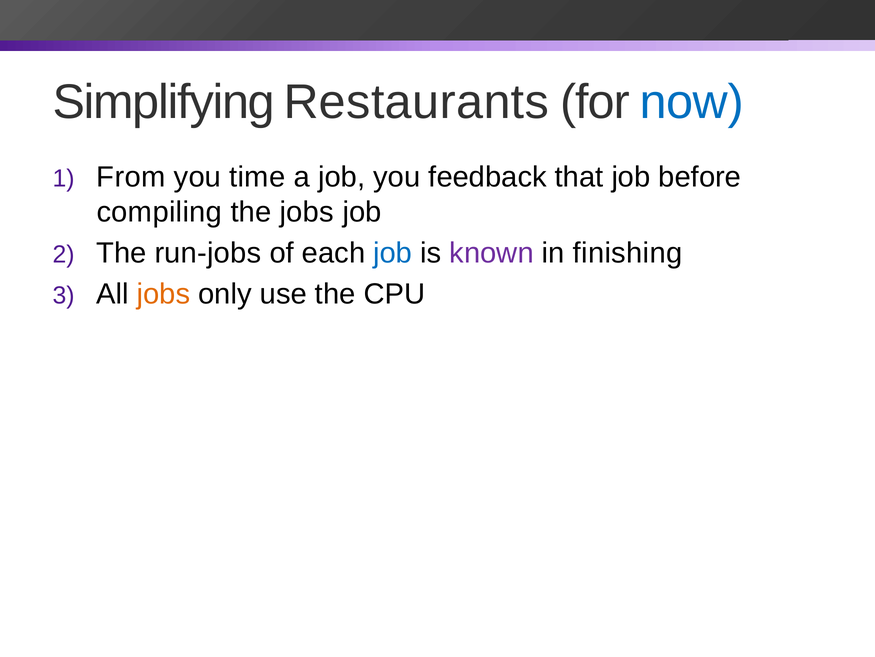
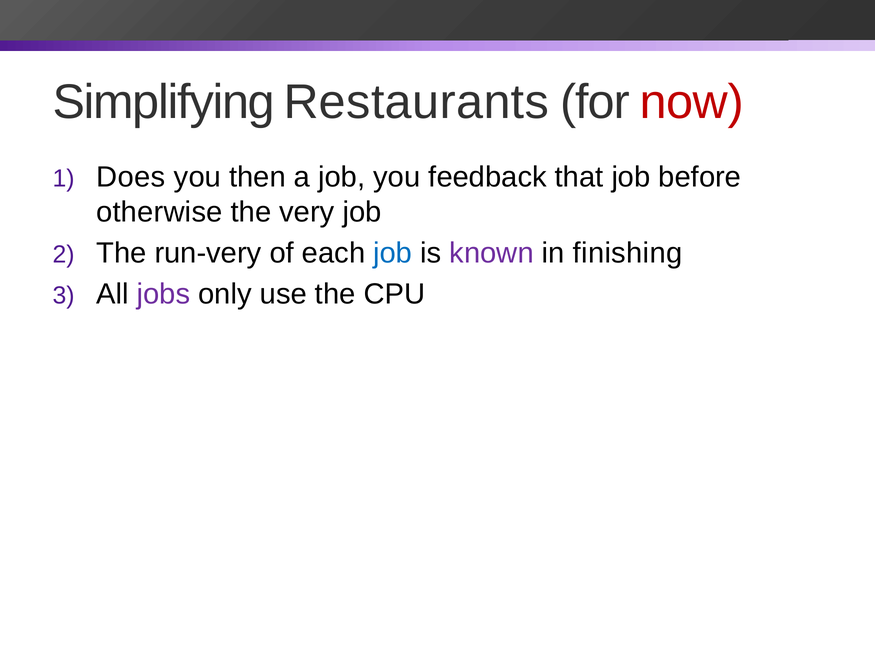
now colour: blue -> red (692, 102)
From: From -> Does (131, 177)
time: time -> then (257, 177)
compiling: compiling -> otherwise (159, 212)
the jobs: jobs -> very (307, 212)
run-jobs: run-jobs -> run-very (208, 253)
jobs colour: orange -> purple (163, 294)
